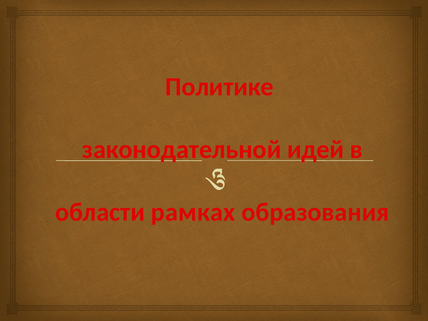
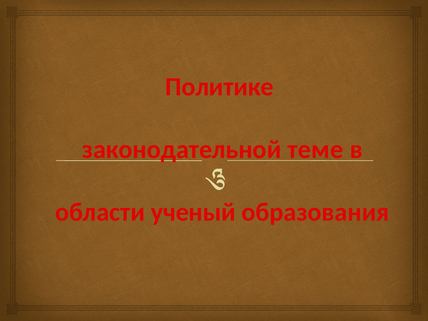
идей: идей -> теме (315, 150)
рамках: рамках -> ученый (193, 212)
